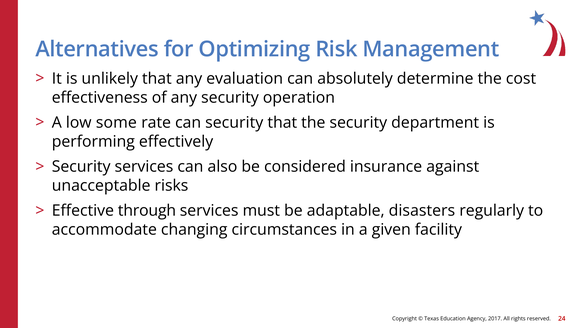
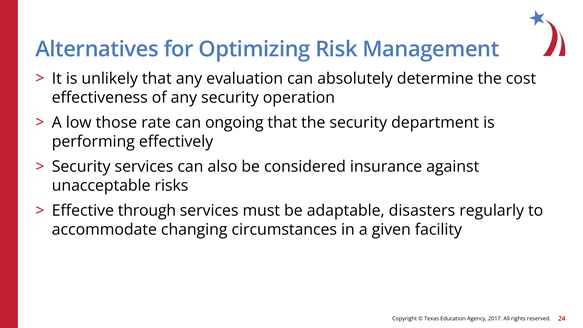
some: some -> those (116, 123)
can security: security -> ongoing (234, 123)
